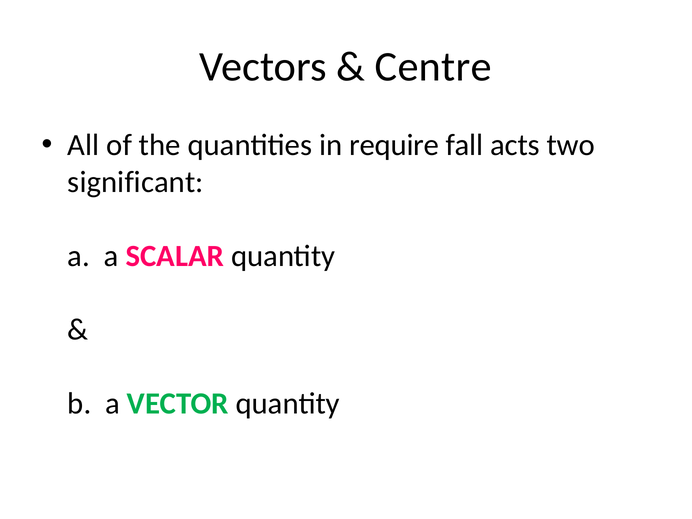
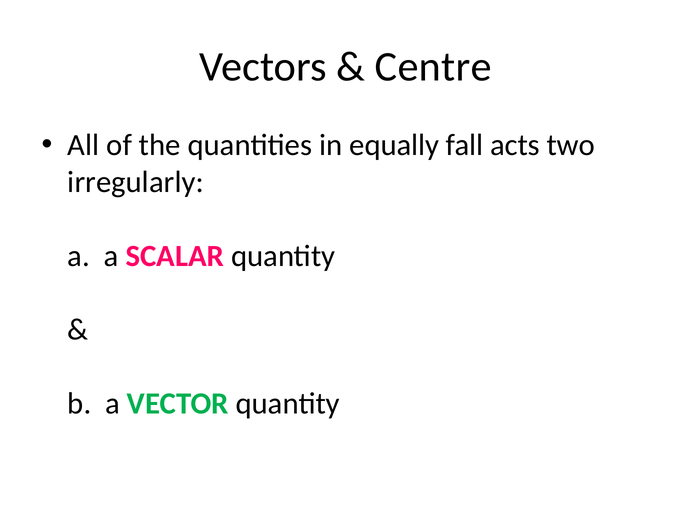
require: require -> equally (394, 145)
significant: significant -> irregularly (136, 182)
